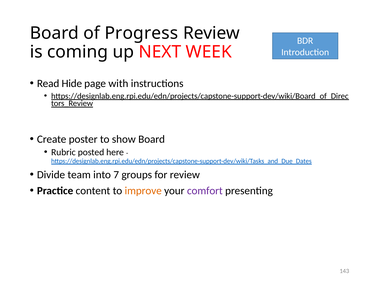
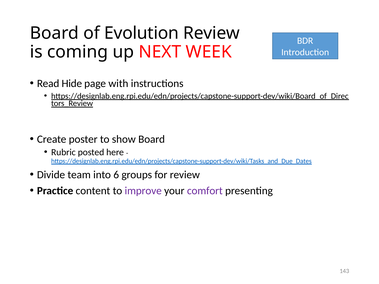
Progress: Progress -> Evolution (142, 33)
7: 7 -> 6 (116, 175)
improve colour: orange -> purple (143, 191)
